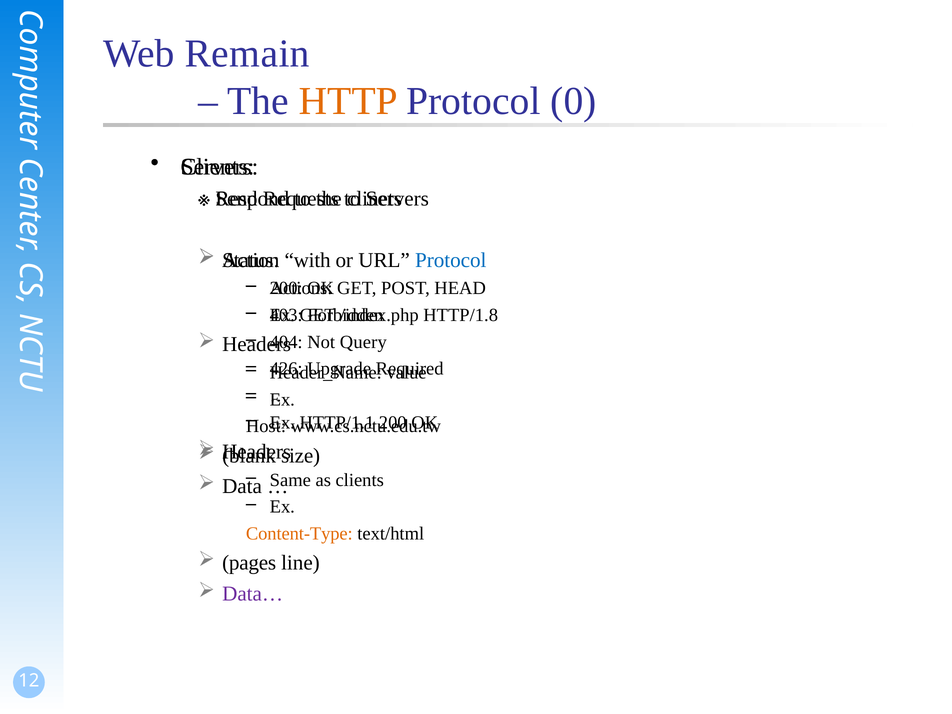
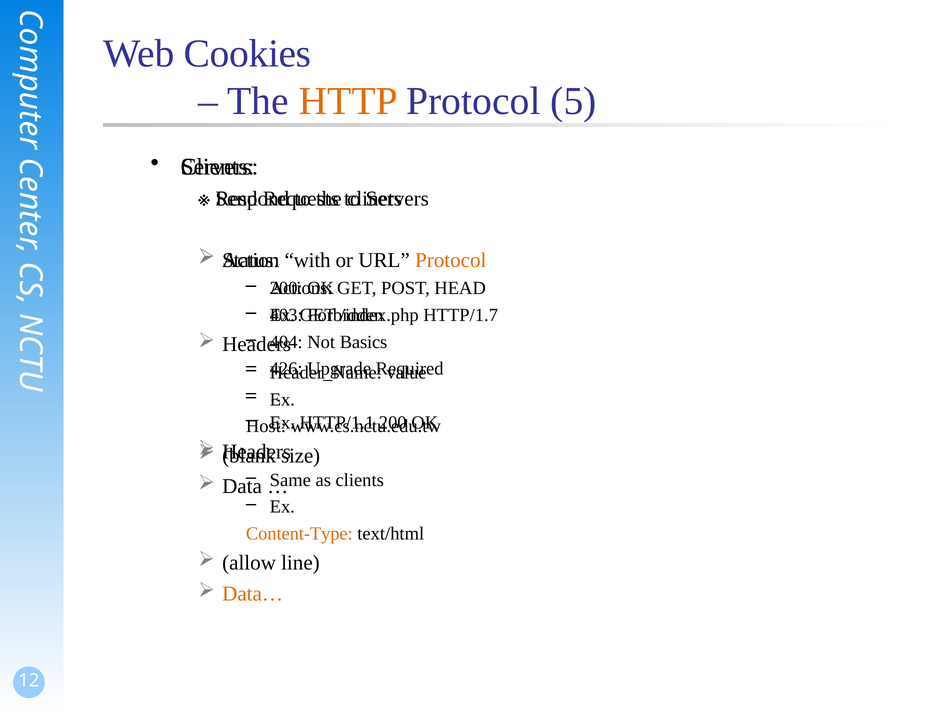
Remain: Remain -> Cookies (248, 54)
0: 0 -> 5 (573, 101)
Protocol colour: blue -> orange (451, 260)
HTTP/1.8: HTTP/1.8 -> HTTP/1.7 (461, 315)
Query: Query -> Basics (364, 342)
pages: pages -> allow (249, 563)
Data… colour: purple -> orange (253, 594)
